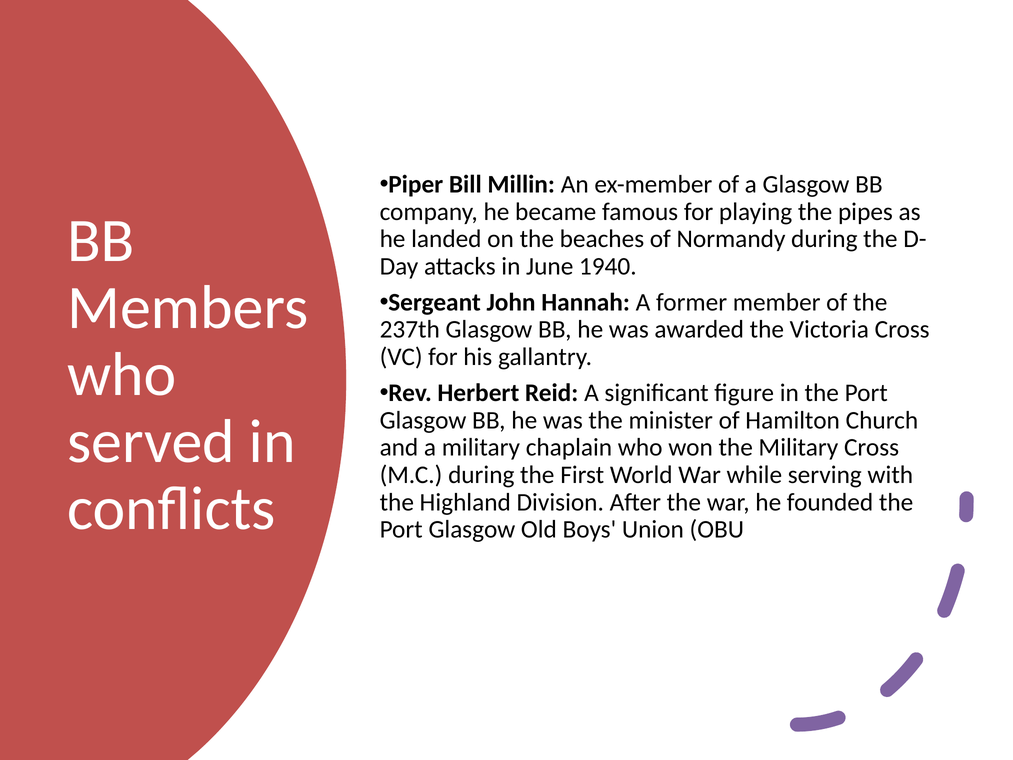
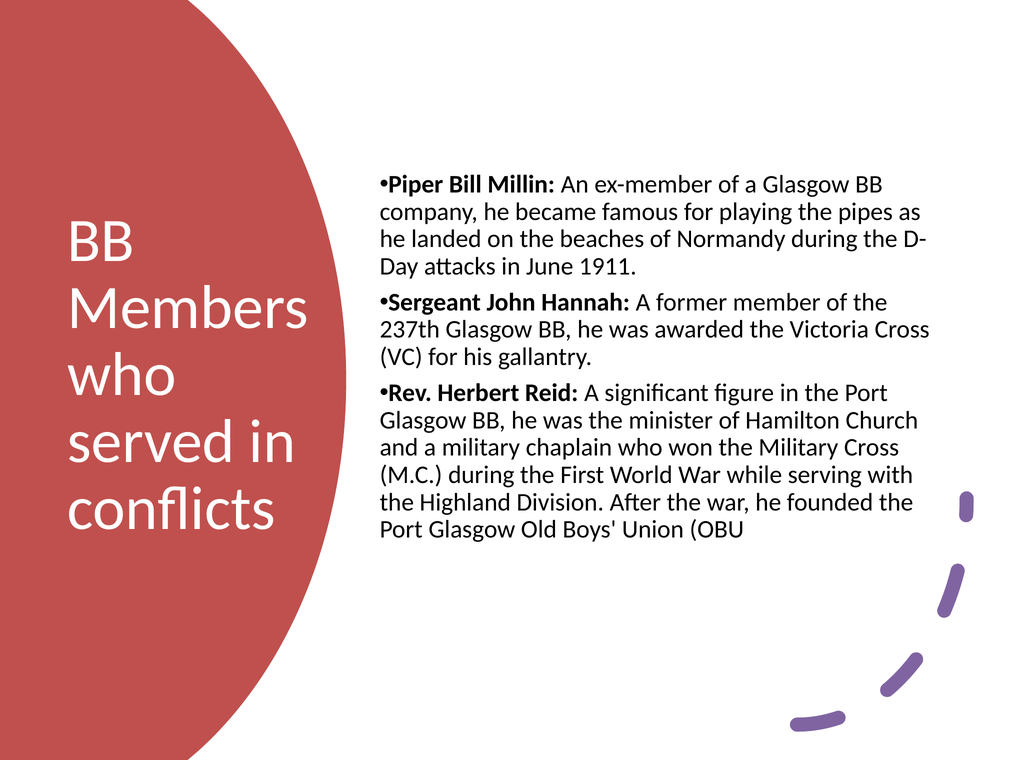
1940: 1940 -> 1911 (608, 266)
